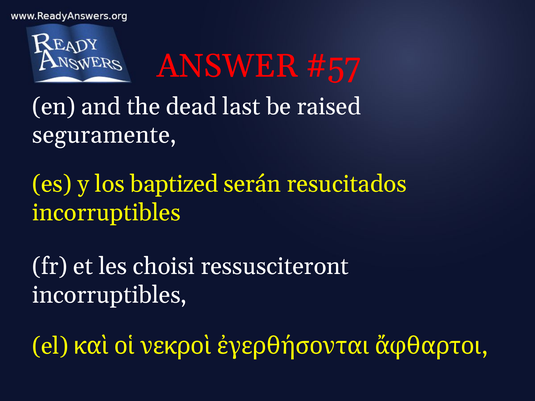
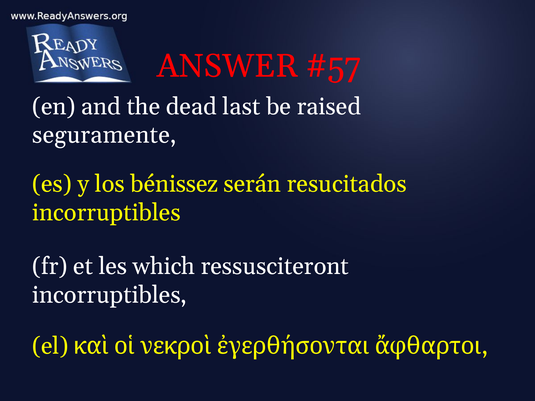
baptized: baptized -> bénissez (174, 184)
choisi: choisi -> which (164, 267)
